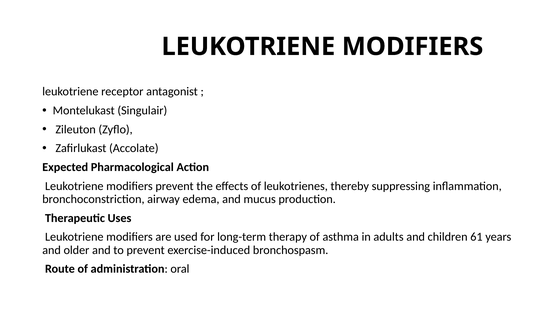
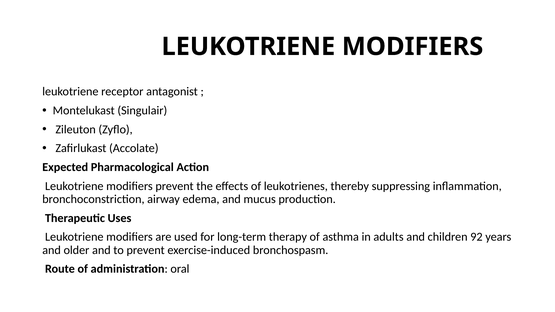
61: 61 -> 92 (476, 237)
